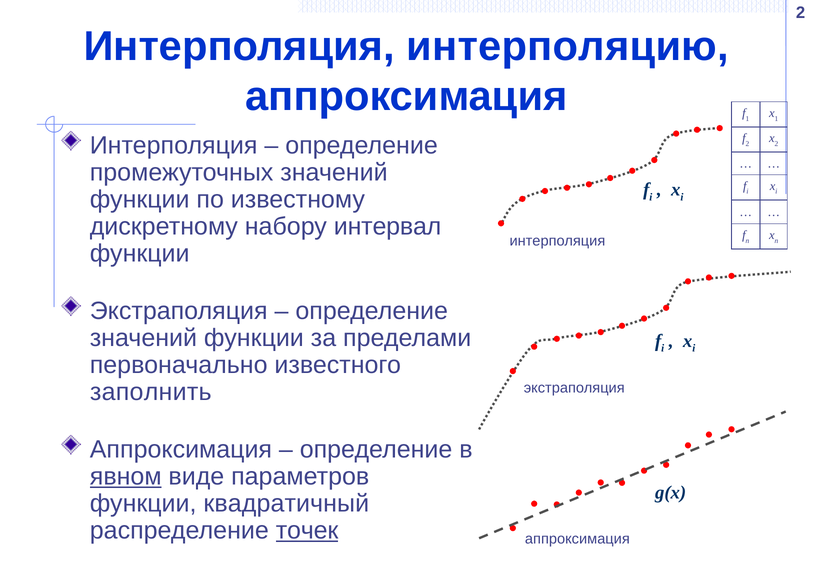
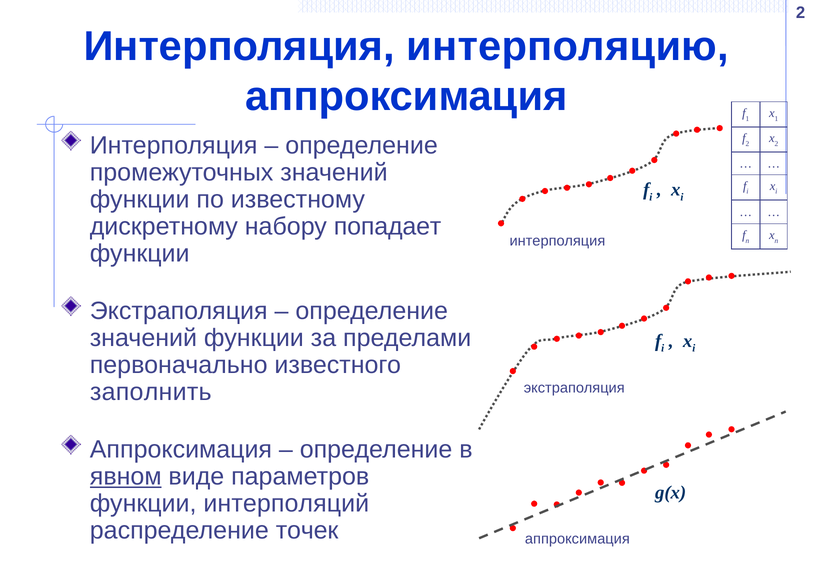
интервал: интервал -> попадает (388, 227)
квадратичный: квадратичный -> интерполяций (286, 503)
точек underline: present -> none (307, 530)
